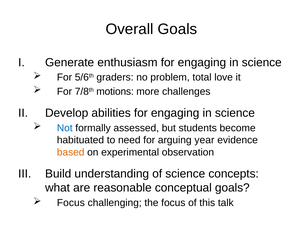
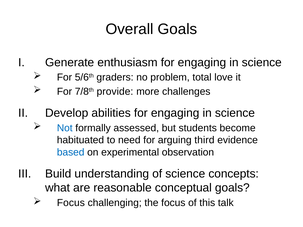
motions: motions -> provide (115, 92)
year: year -> third (204, 140)
based colour: orange -> blue (71, 152)
